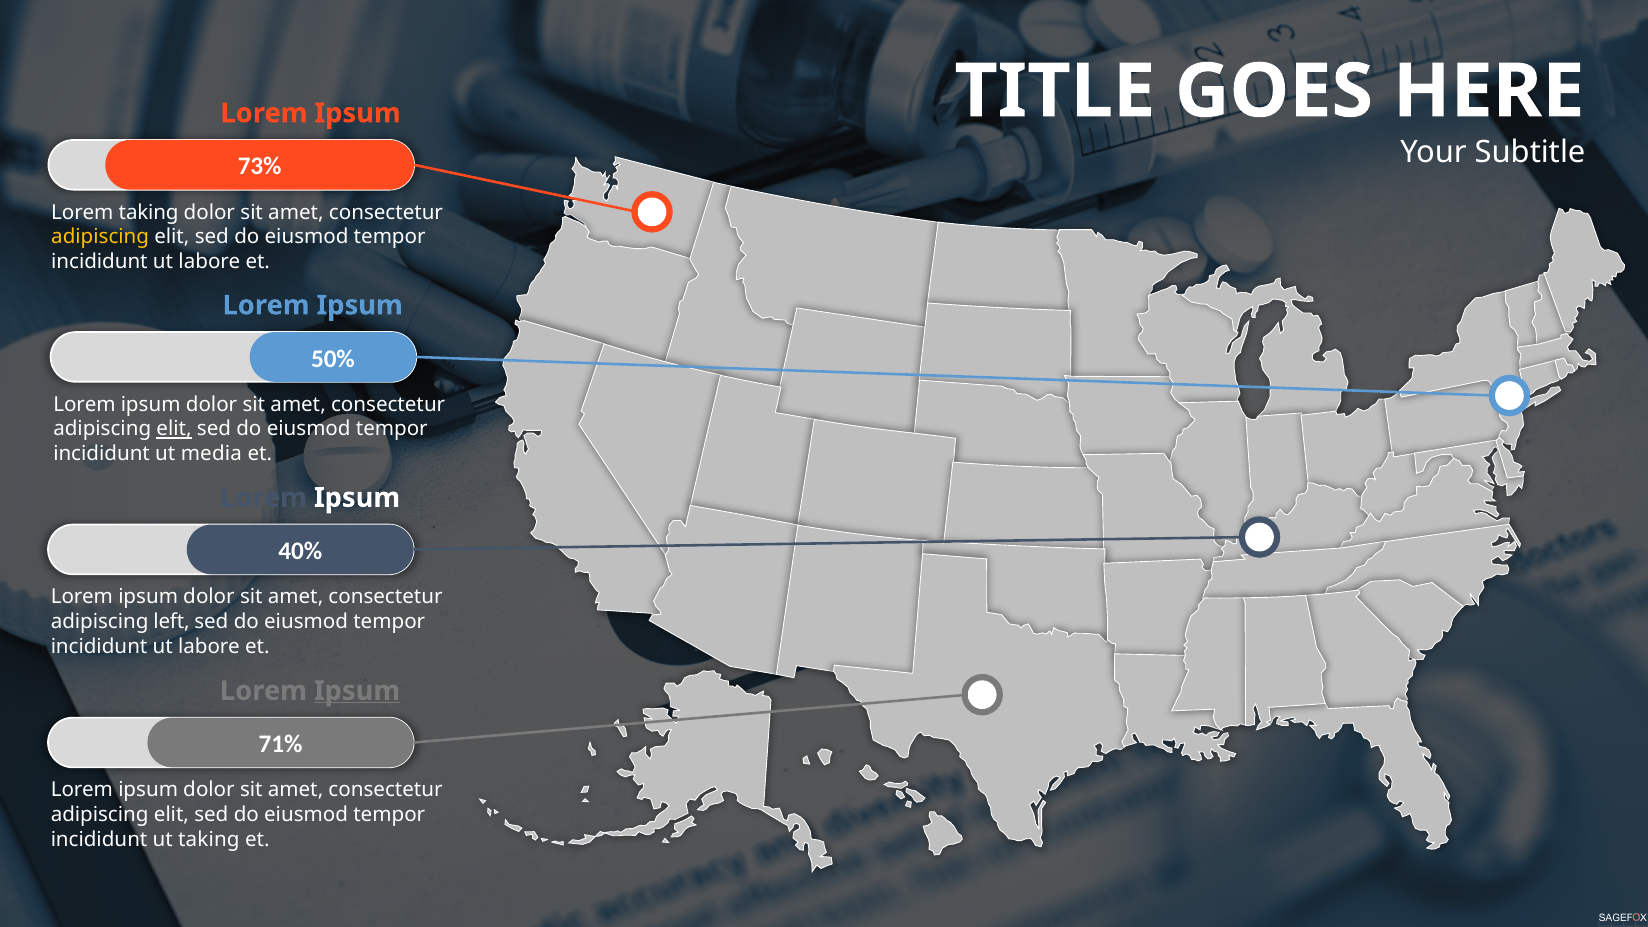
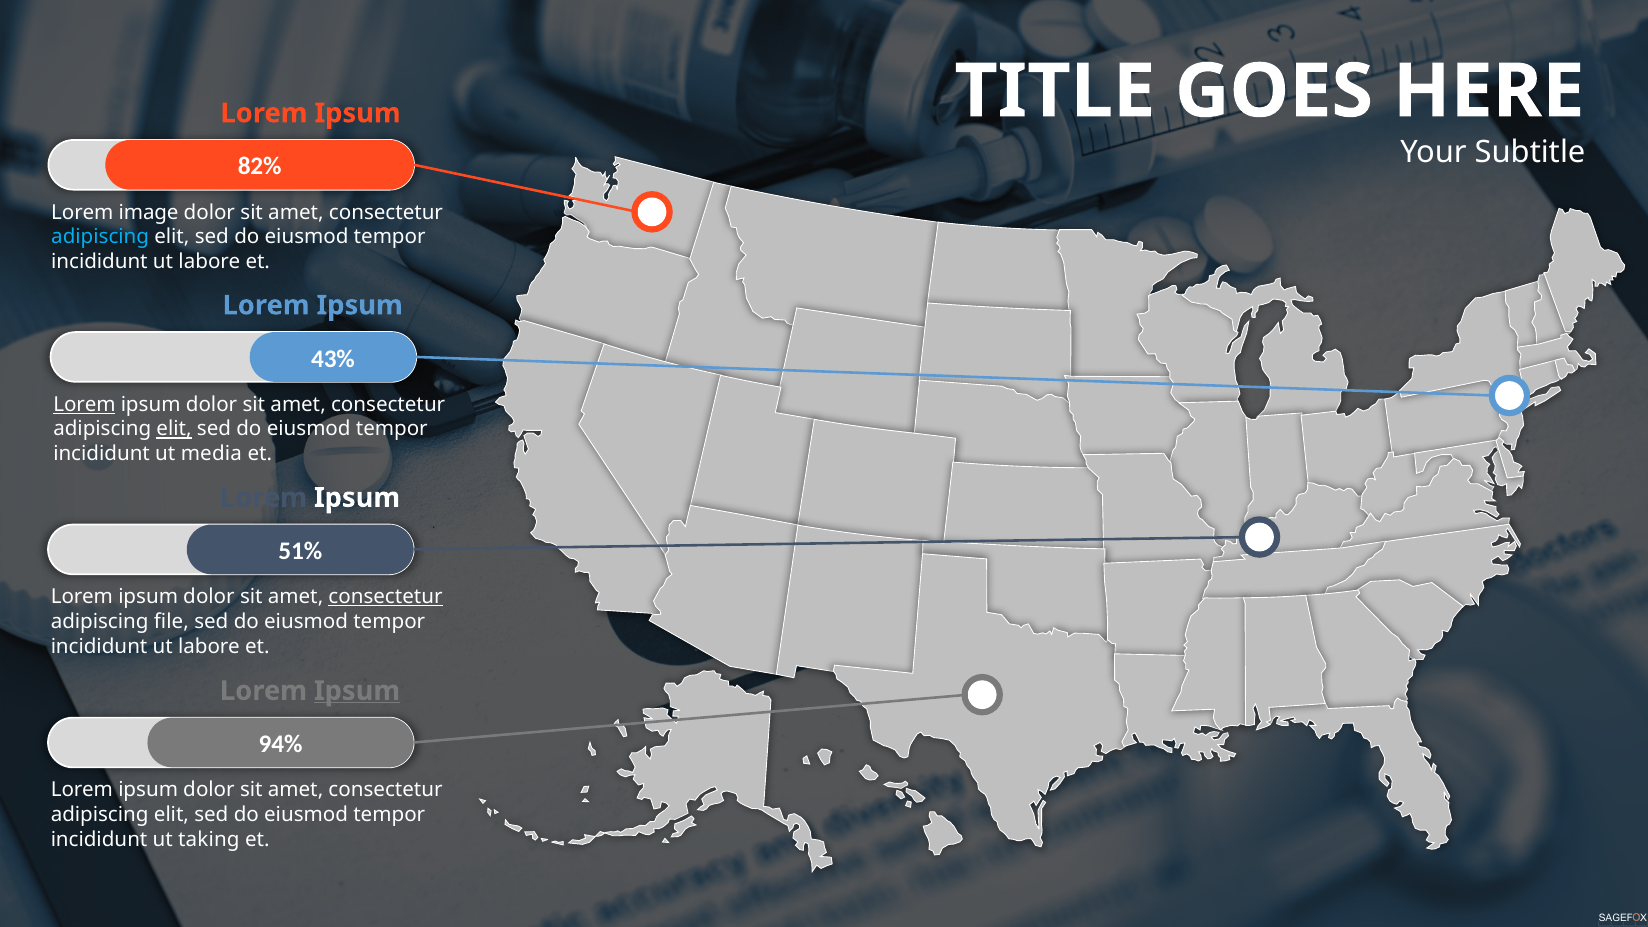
73%: 73% -> 82% (260, 167)
Lorem taking: taking -> image (149, 212)
adipiscing colour: yellow -> light blue (100, 237)
50%: 50% -> 43% (333, 359)
Lorem underline: none -> present (84, 404)
40%: 40% -> 51% (300, 551)
consectetur underline: none -> present (385, 597)
left: left -> file (171, 622)
71%: 71% -> 94% (281, 744)
